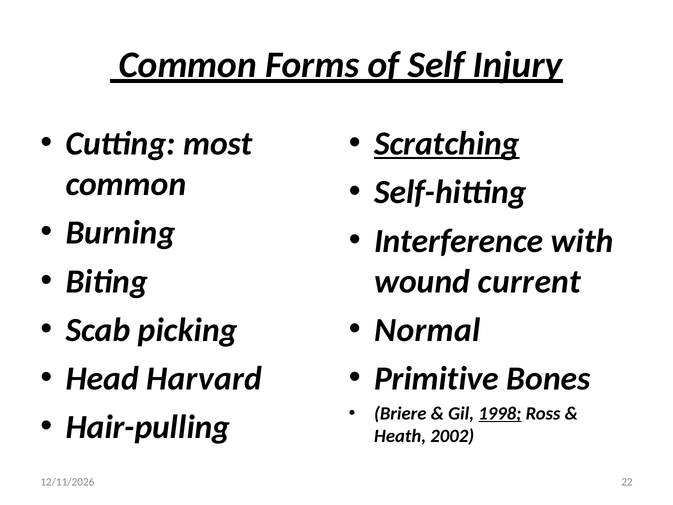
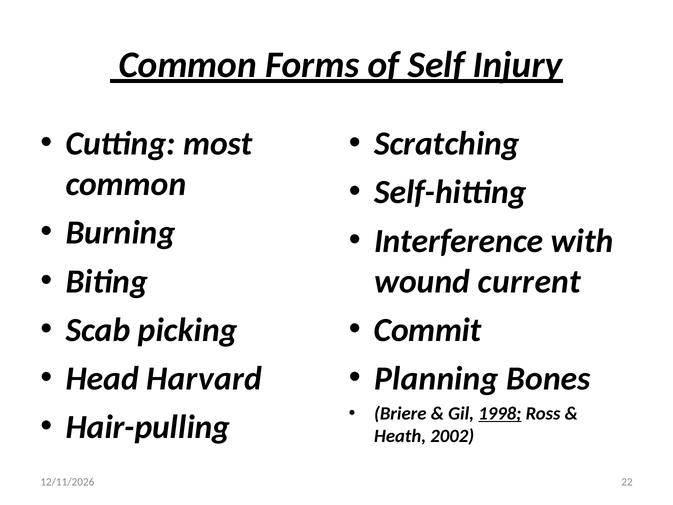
Scratching underline: present -> none (447, 144)
Normal: Normal -> Commit (428, 330)
Primitive: Primitive -> Planning (436, 378)
